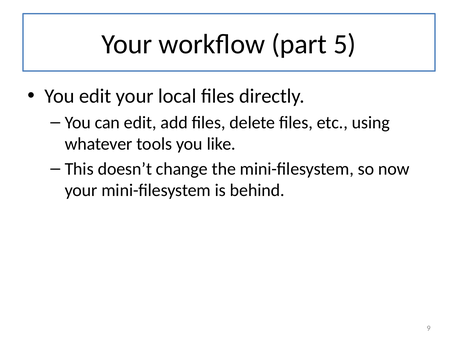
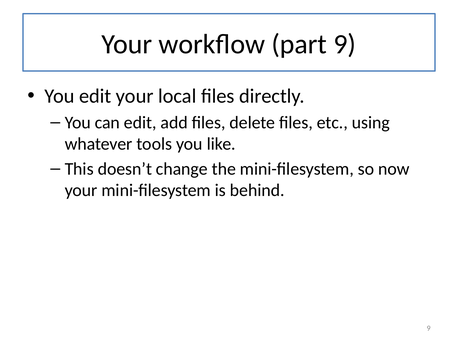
part 5: 5 -> 9 (345, 44)
